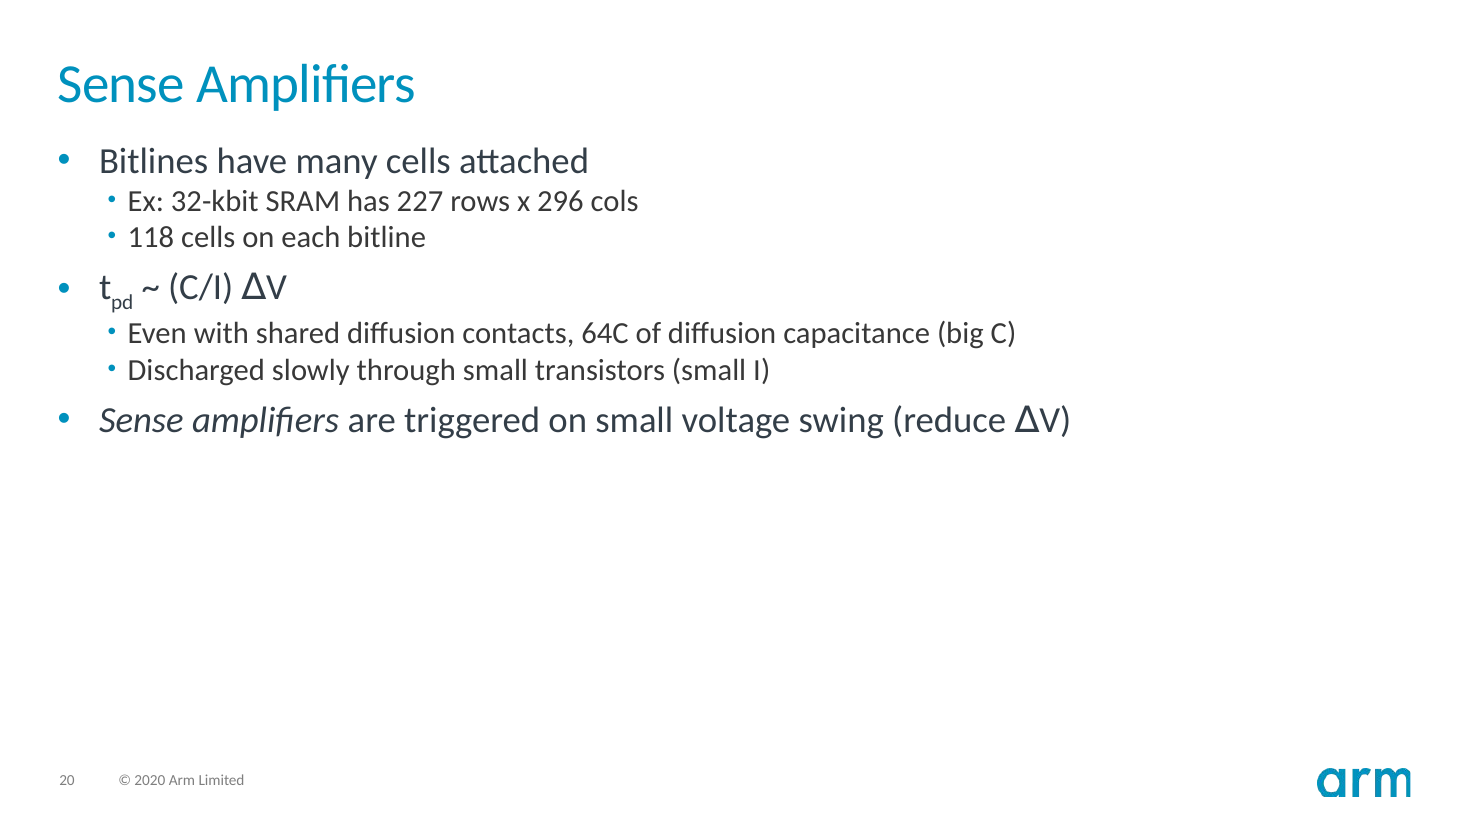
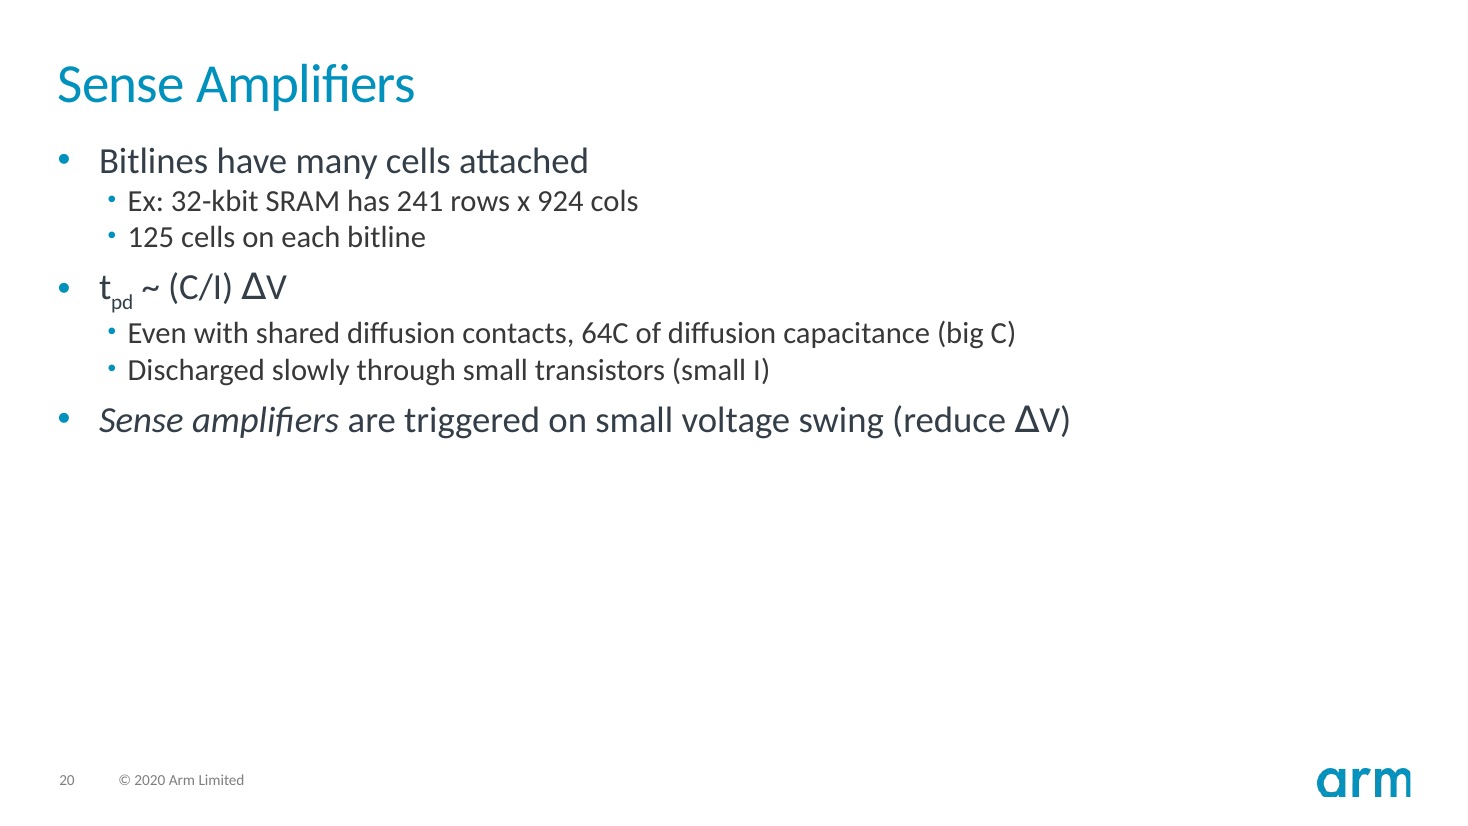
227: 227 -> 241 (420, 201)
296: 296 -> 924 (560, 201)
118: 118 -> 125 (151, 238)
